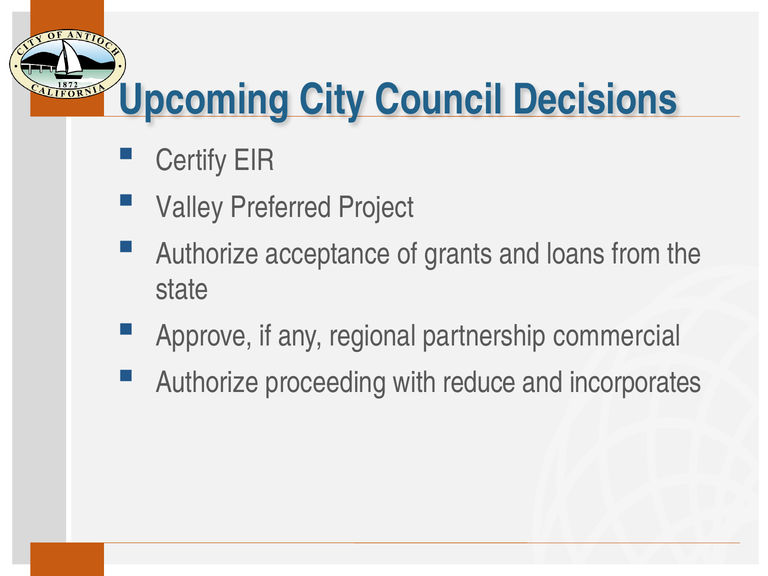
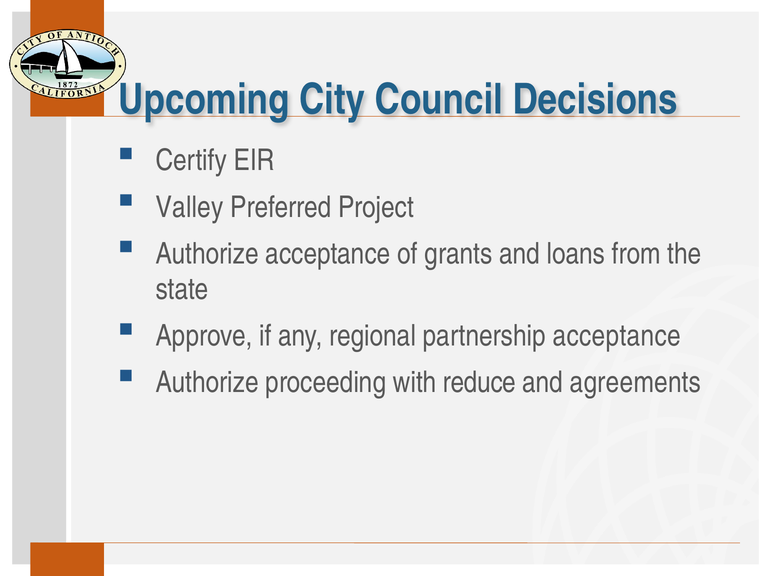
partnership commercial: commercial -> acceptance (617, 336)
incorporates: incorporates -> agreements (635, 383)
